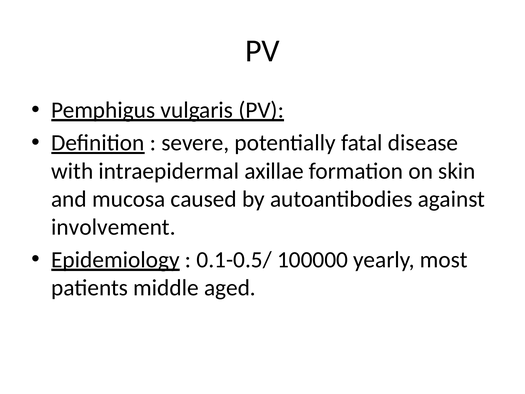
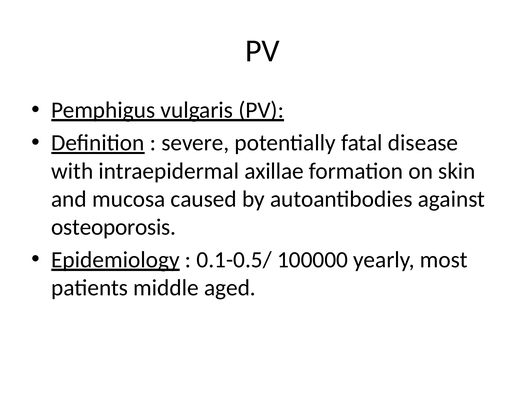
involvement: involvement -> osteoporosis (114, 227)
